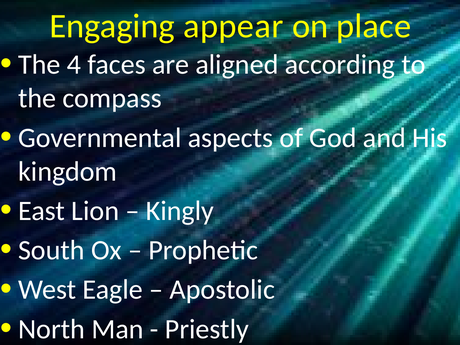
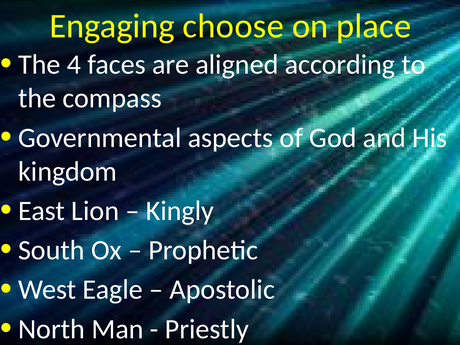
appear: appear -> choose (233, 26)
